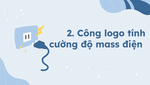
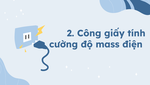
logo: logo -> giấy (114, 33)
